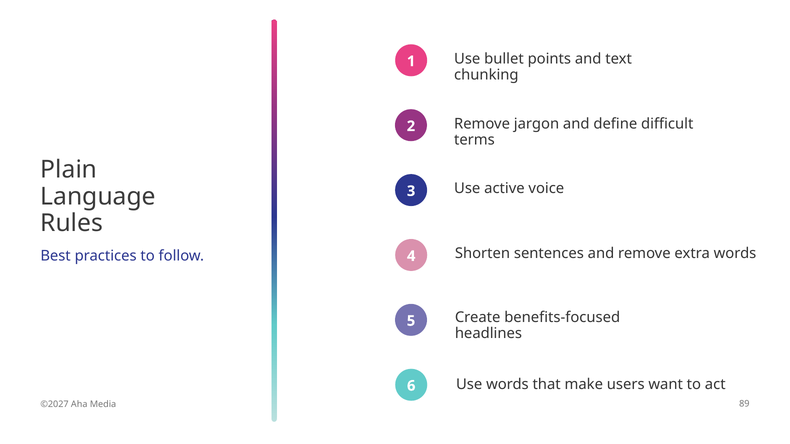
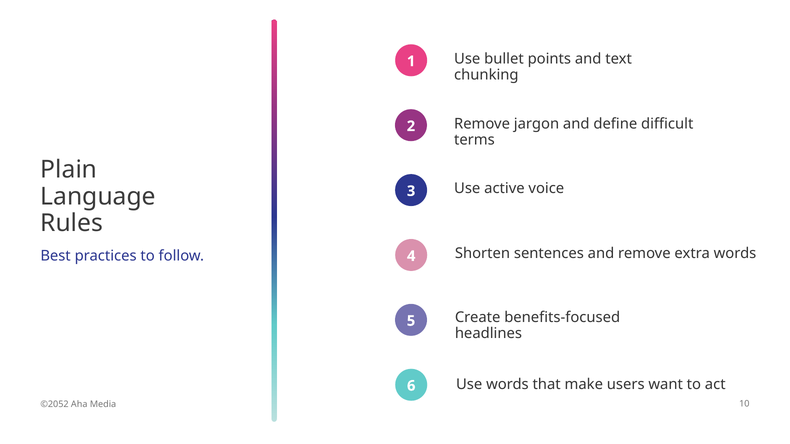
©2027: ©2027 -> ©2052 (55, 404)
89: 89 -> 10 (744, 404)
